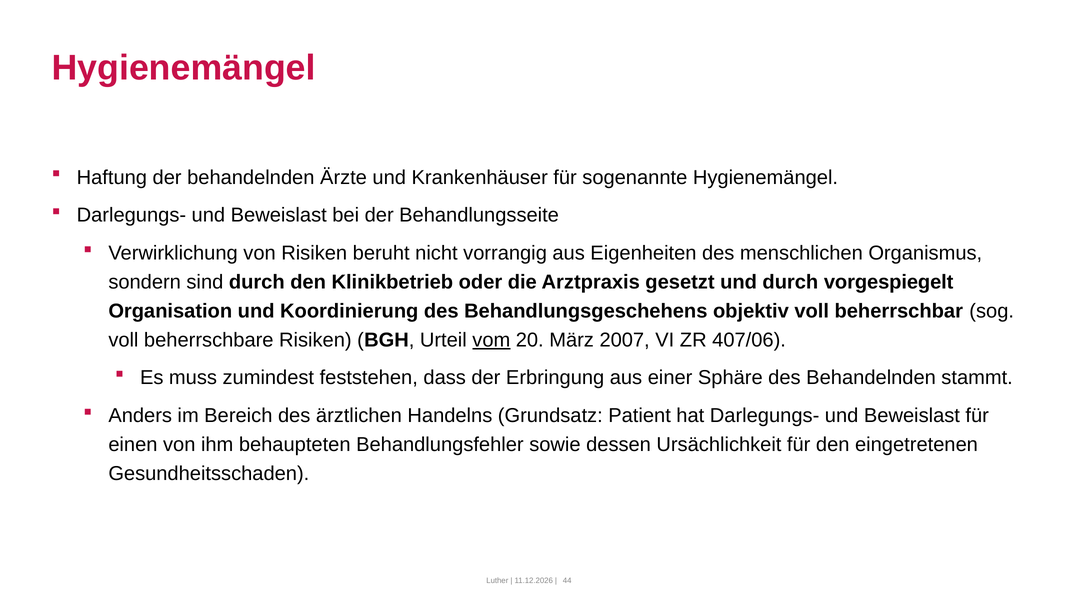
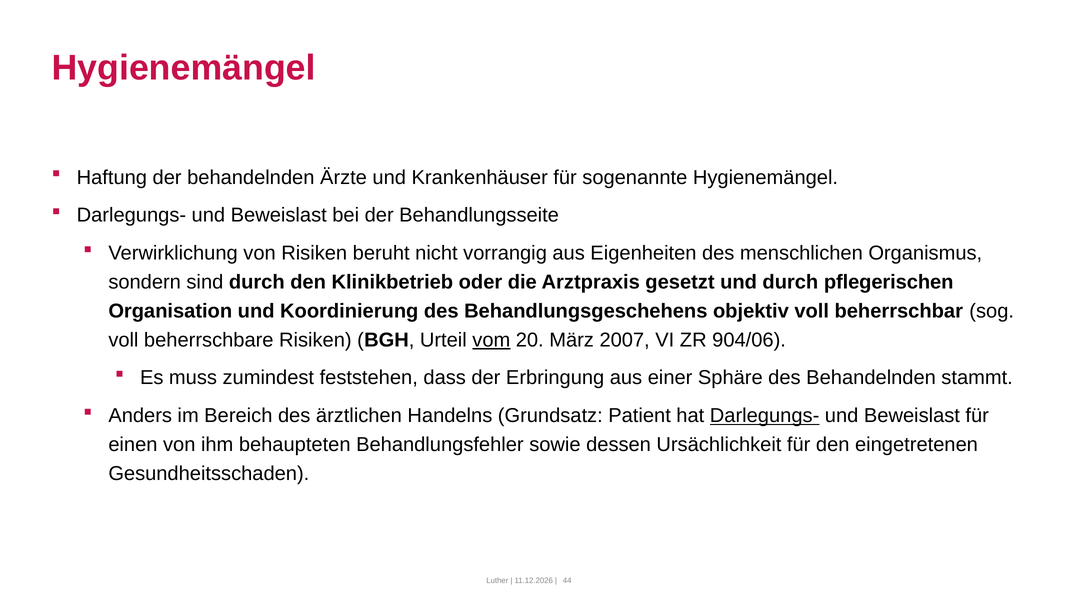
vorgespiegelt: vorgespiegelt -> pflegerischen (889, 282)
407/06: 407/06 -> 904/06 (749, 340)
Darlegungs- underline: none -> present (765, 416)
